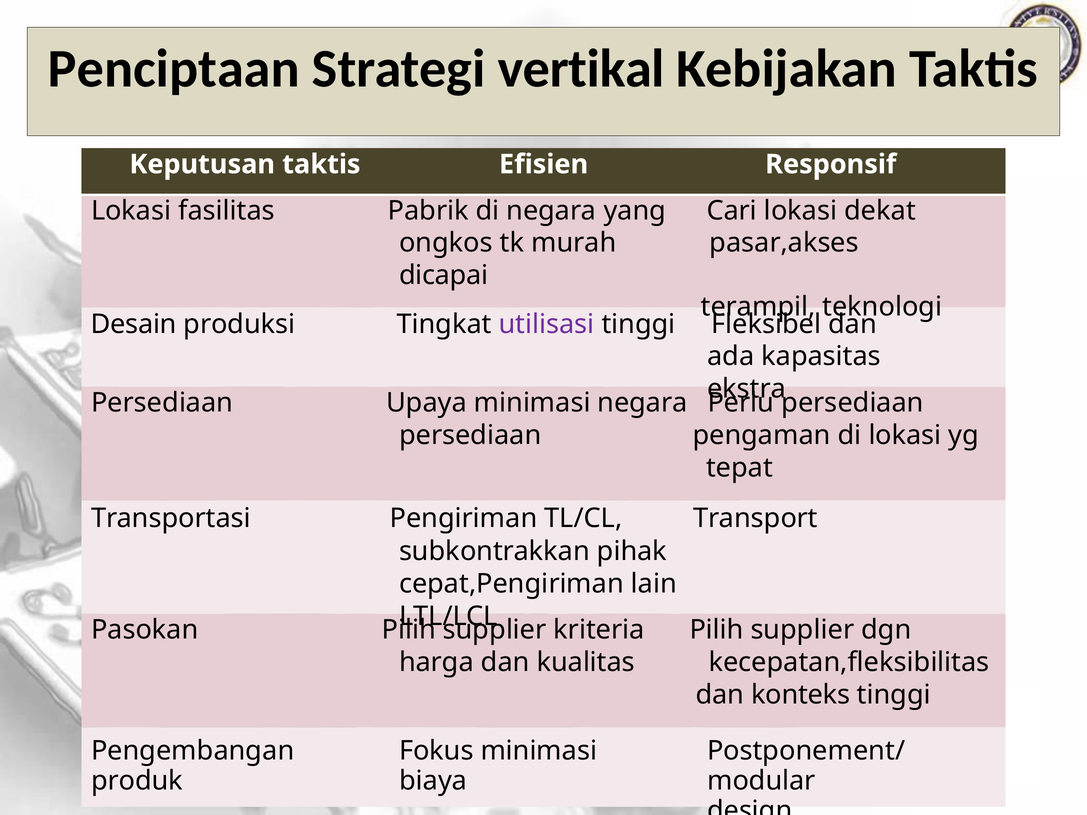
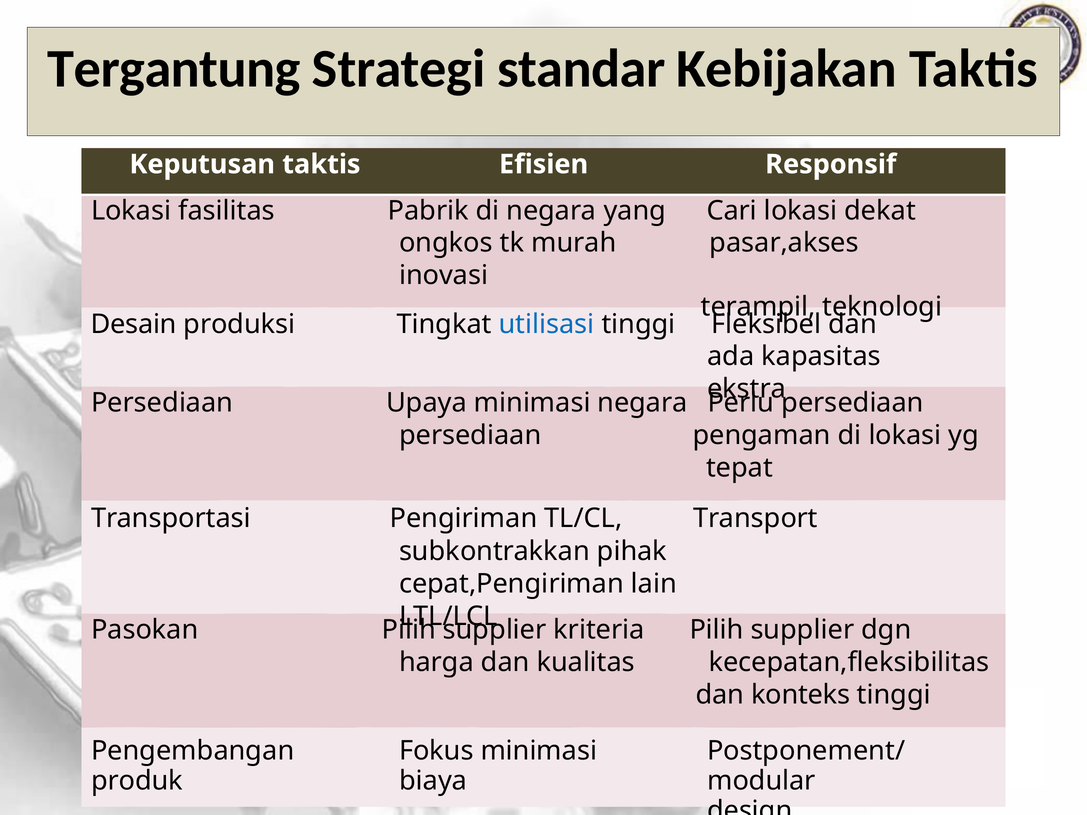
Penciptaan: Penciptaan -> Tergantung (174, 69)
vertikal: vertikal -> standar (581, 69)
dicapai: dicapai -> inovasi (444, 275)
utilisasi colour: purple -> blue (547, 324)
